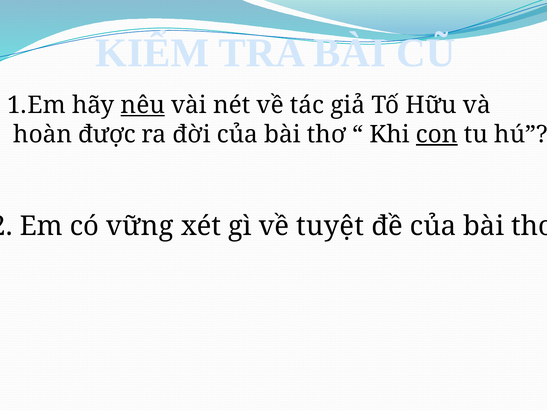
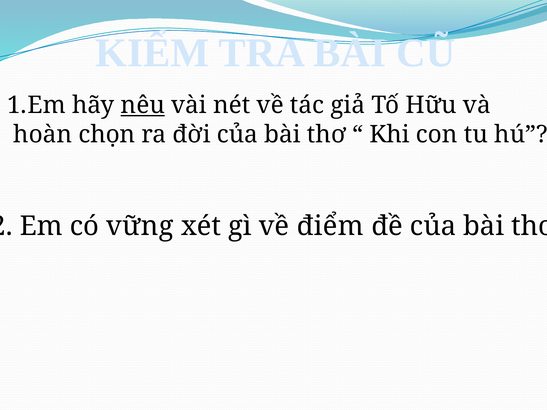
được: được -> chọn (107, 135)
con underline: present -> none (437, 135)
tuyệt: tuyệt -> điểm (330, 226)
